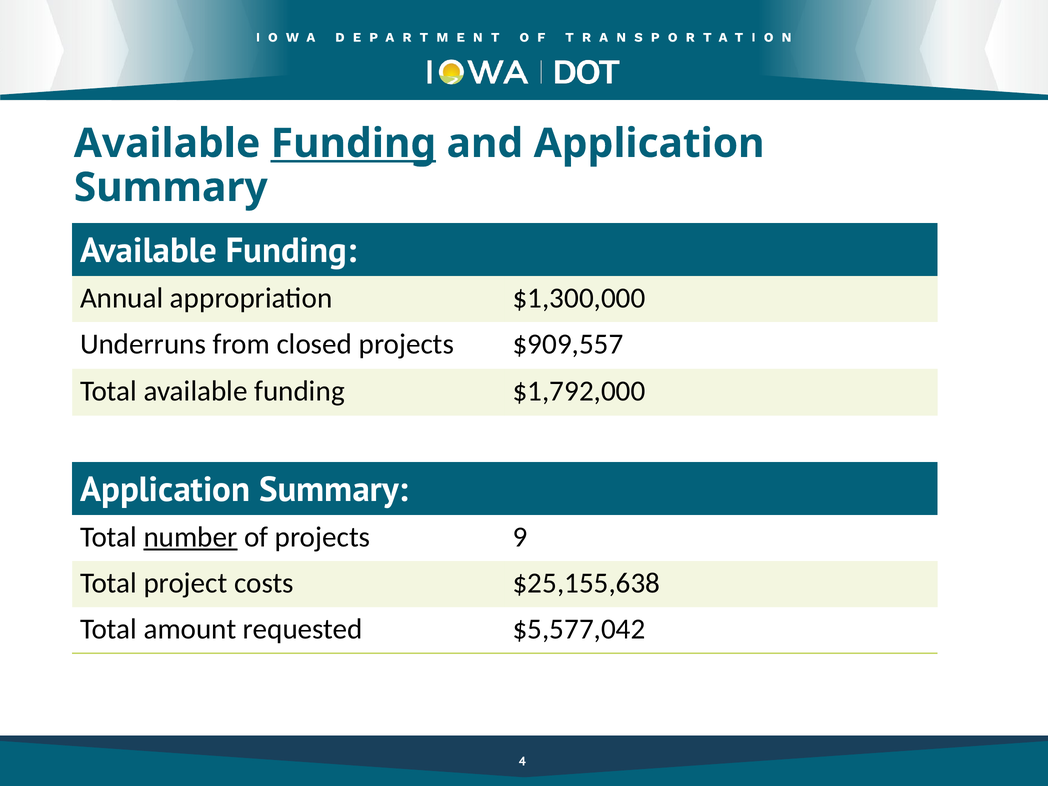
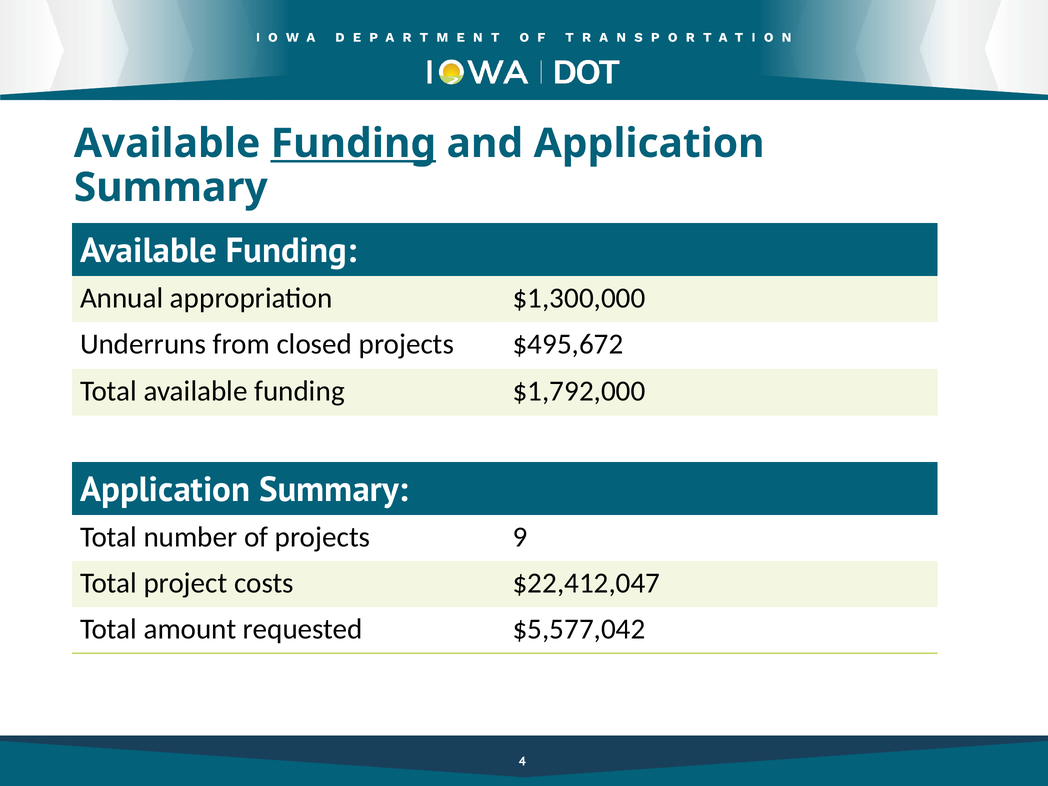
$909,557: $909,557 -> $495,672 (568, 344)
number underline: present -> none (191, 537)
$25,155,638: $25,155,638 -> $22,412,047 (586, 583)
